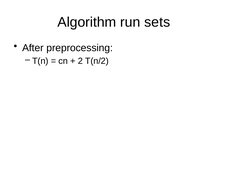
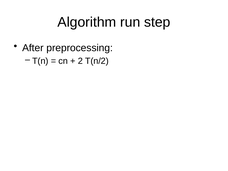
sets: sets -> step (157, 22)
